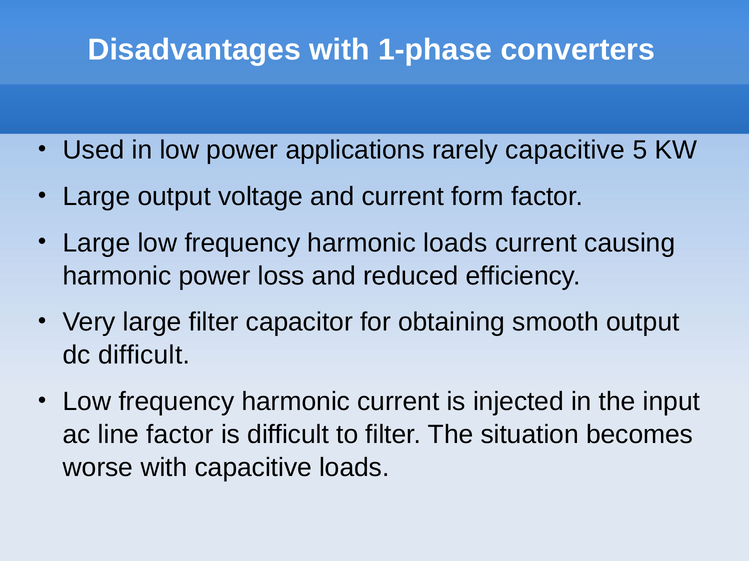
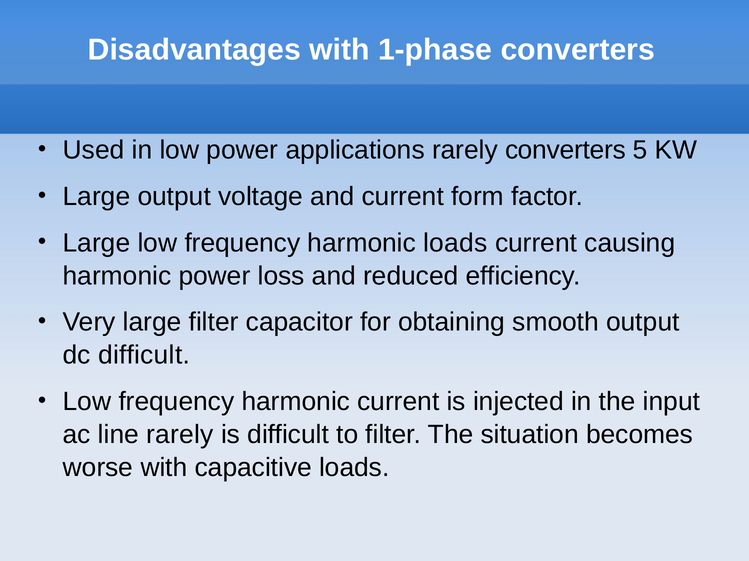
rarely capacitive: capacitive -> converters (566, 150)
line factor: factor -> rarely (180, 435)
